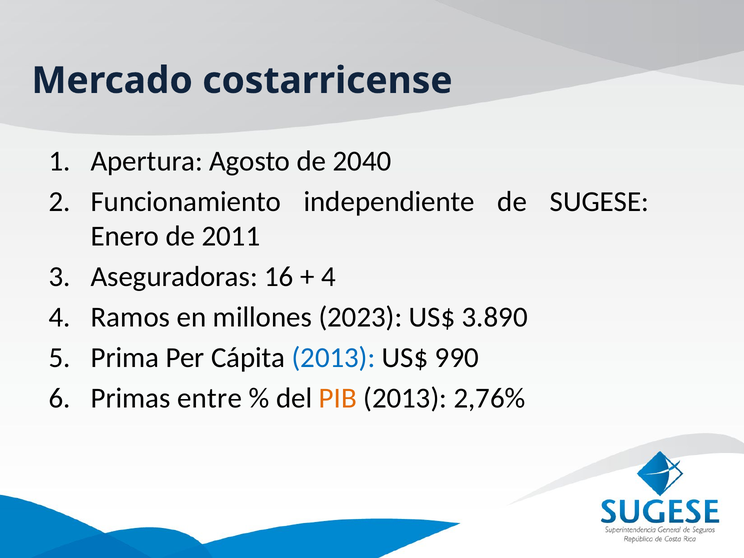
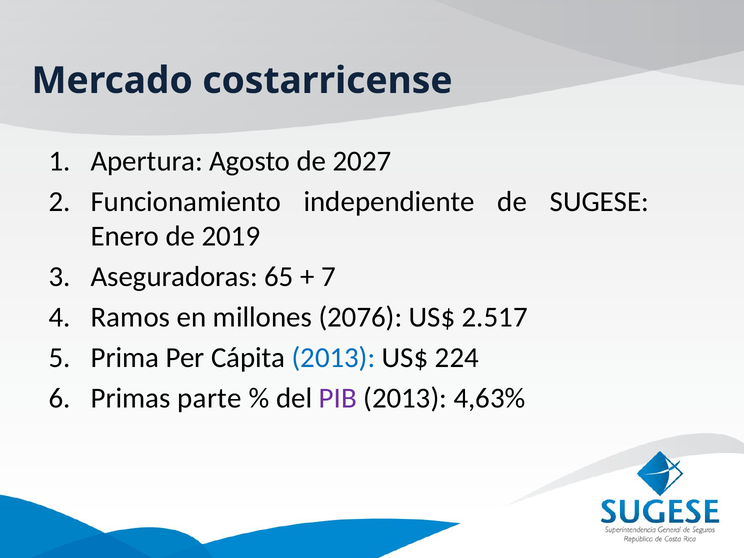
2040: 2040 -> 2027 (362, 161)
2011: 2011 -> 2019 (231, 236)
16: 16 -> 65 (279, 277)
4: 4 -> 7 (328, 277)
2023: 2023 -> 2076 (360, 317)
3.890: 3.890 -> 2.517 (495, 317)
990: 990 -> 224 (457, 358)
entre: entre -> parte (210, 398)
PIB colour: orange -> purple (338, 398)
2,76%: 2,76% -> 4,63% (489, 398)
